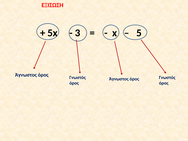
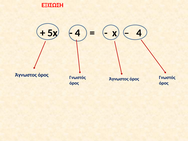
3: 3 -> 4 (78, 33)
5: 5 -> 4 (139, 33)
